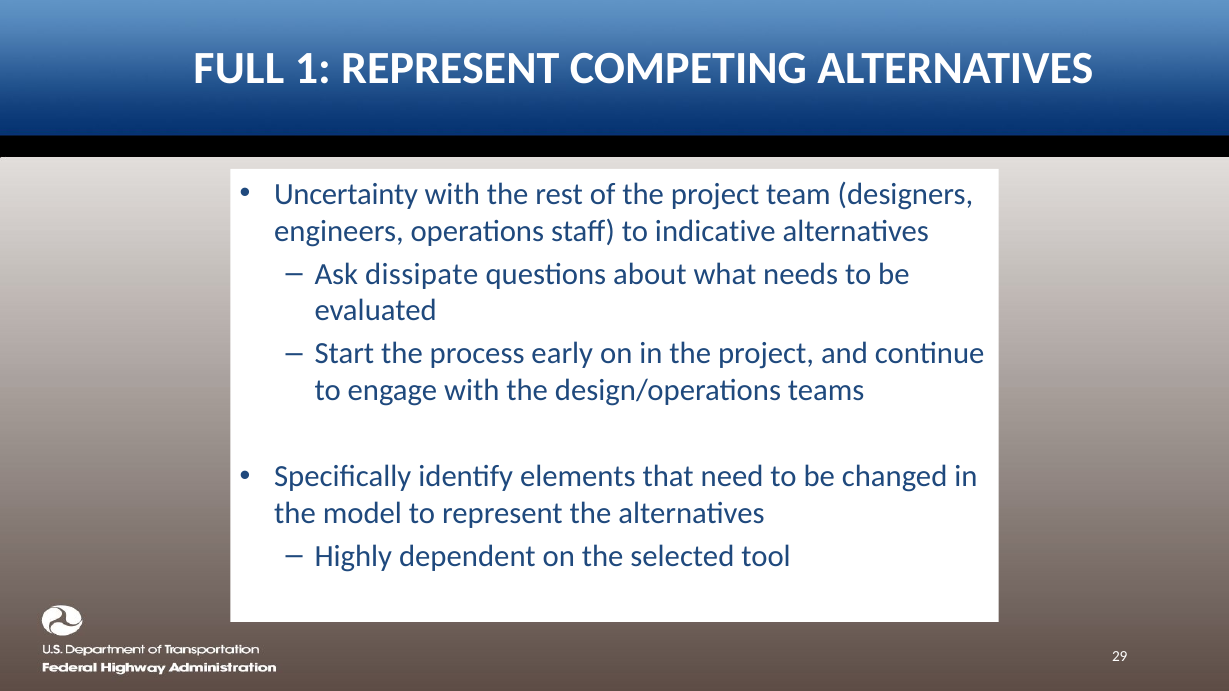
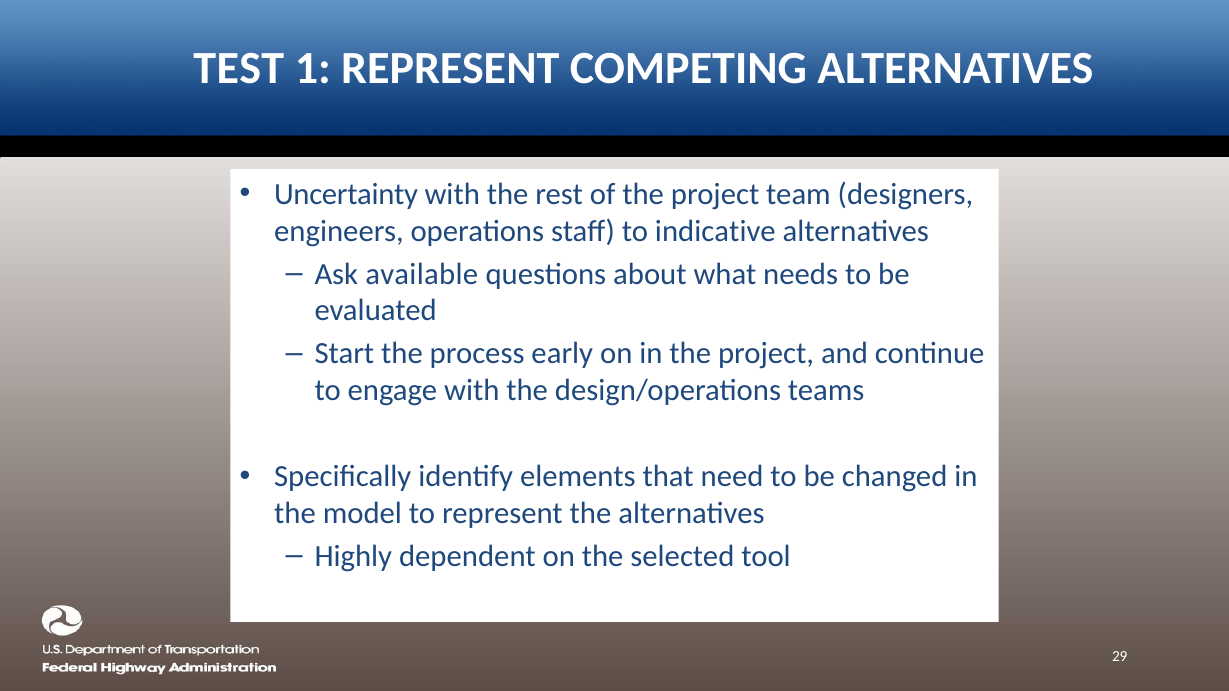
FULL: FULL -> TEST (239, 69)
dissipate: dissipate -> available (422, 274)
